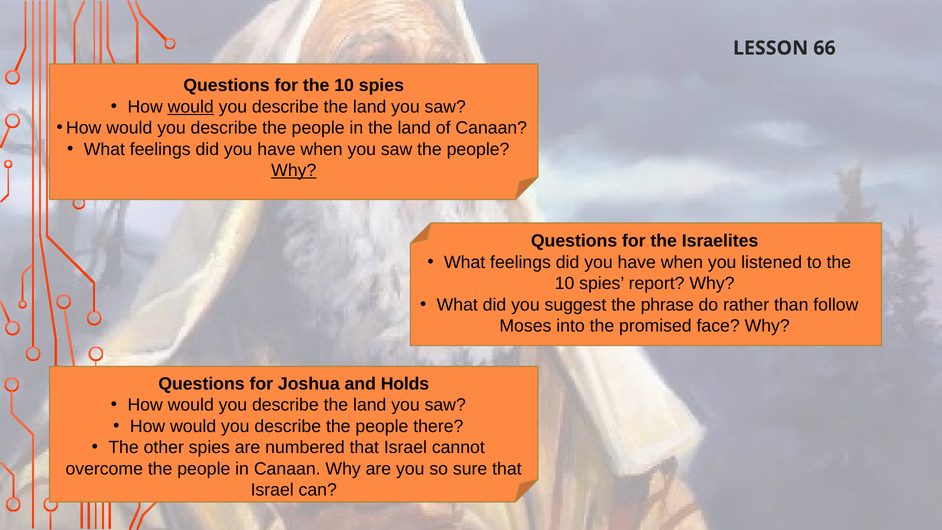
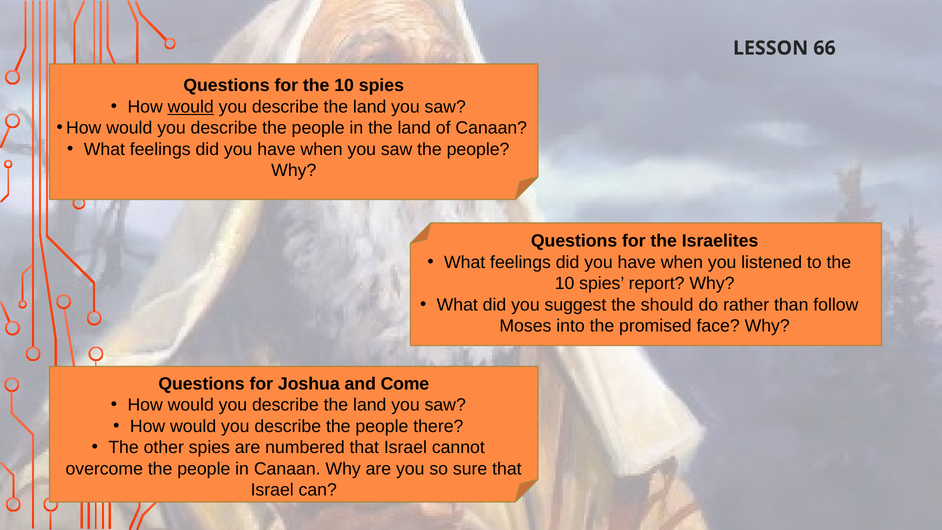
Why underline: present -> none (294, 170)
phrase: phrase -> should (667, 305)
Holds: Holds -> Come (405, 384)
